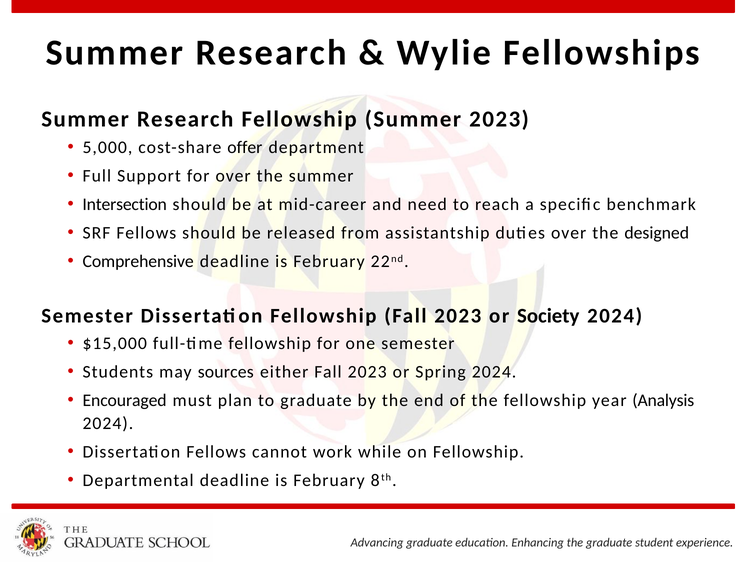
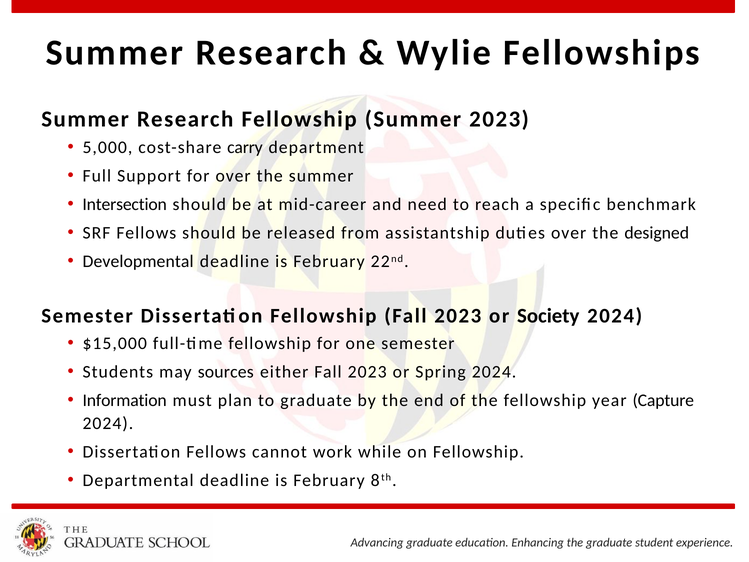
offer: offer -> carry (245, 147)
Comprehensive: Comprehensive -> Developmental (138, 262)
Encouraged: Encouraged -> Information (125, 400)
Analysis: Analysis -> Capture (663, 400)
